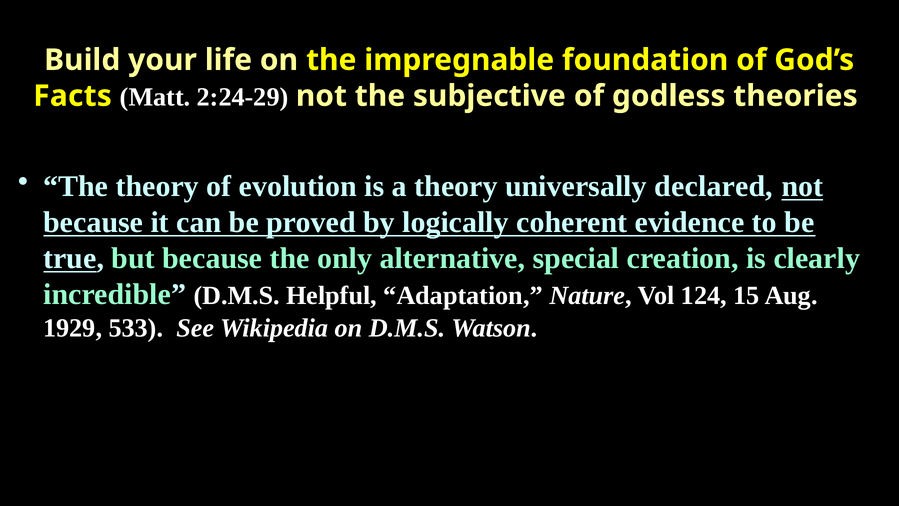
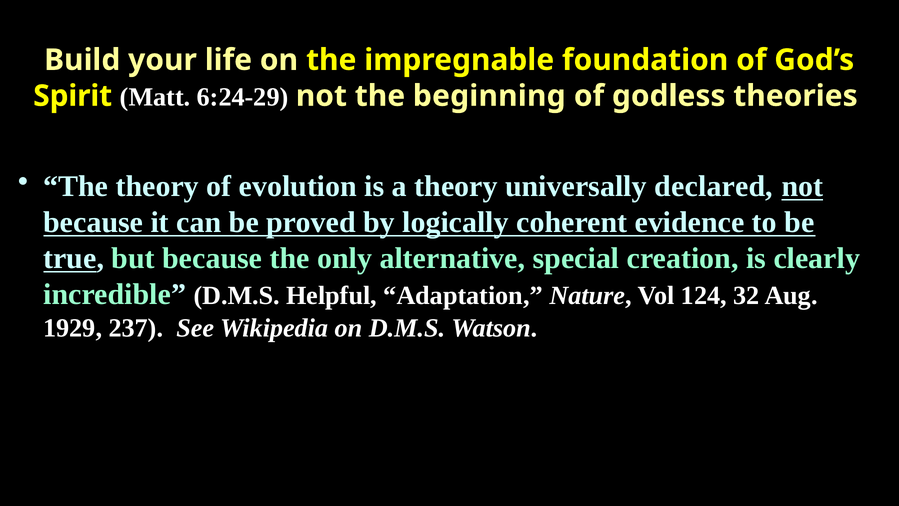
Facts: Facts -> Spirit (73, 96)
2:24-29: 2:24-29 -> 6:24-29 (243, 97)
subjective: subjective -> beginning (489, 96)
15: 15 -> 32 (746, 296)
533: 533 -> 237 (136, 328)
